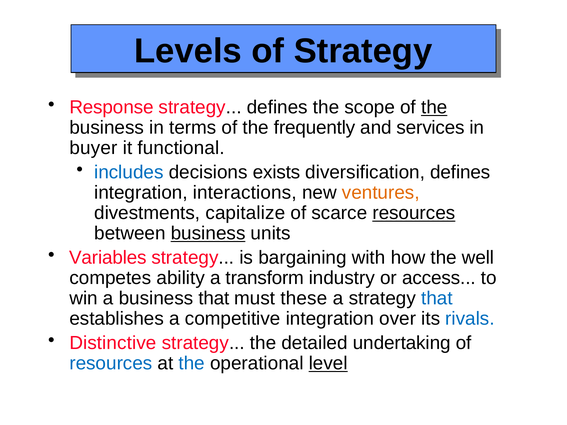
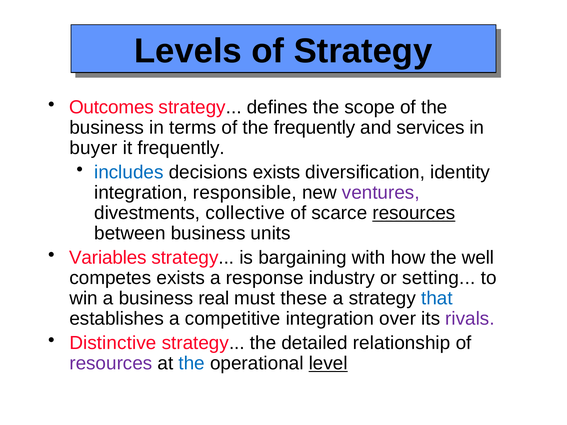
Response: Response -> Outcomes (111, 107)
the underline: present -> none (434, 107)
it functional: functional -> frequently (181, 148)
diversification defines: defines -> identity (460, 172)
interactions: interactions -> responsible (245, 193)
ventures colour: orange -> purple (381, 193)
capitalize: capitalize -> collective (245, 213)
business underline: present -> none (208, 234)
competes ability: ability -> exists (181, 278)
transform: transform -> response (265, 278)
access: access -> setting (439, 278)
business that: that -> real (214, 299)
rivals colour: blue -> purple (470, 319)
undertaking: undertaking -> relationship (402, 343)
resources colour: blue -> purple (111, 363)
